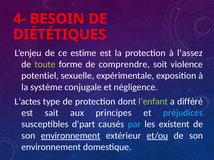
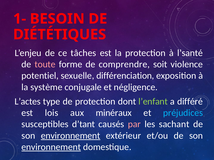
4-: 4- -> 1- (20, 19)
estime: estime -> tâches (83, 53)
l’assez: l’assez -> l’santé (190, 53)
toute colour: light green -> pink (45, 65)
expérimentale: expérimentale -> différenciation (125, 76)
sait: sait -> lois (52, 113)
principes: principes -> minéraux (114, 113)
d’part: d’part -> d’tant (84, 125)
par colour: light blue -> pink (134, 125)
existent: existent -> sachant (174, 125)
et/ou underline: present -> none (157, 136)
environnement underline: none -> present (51, 147)
